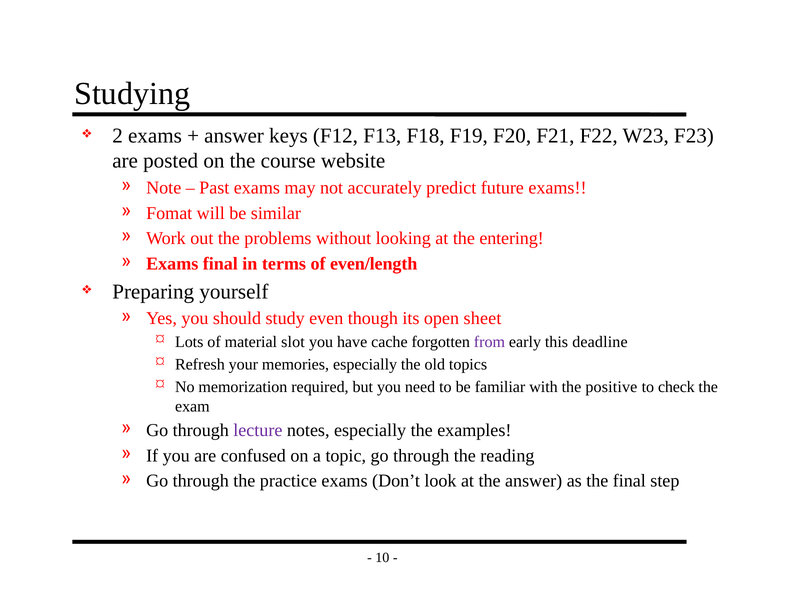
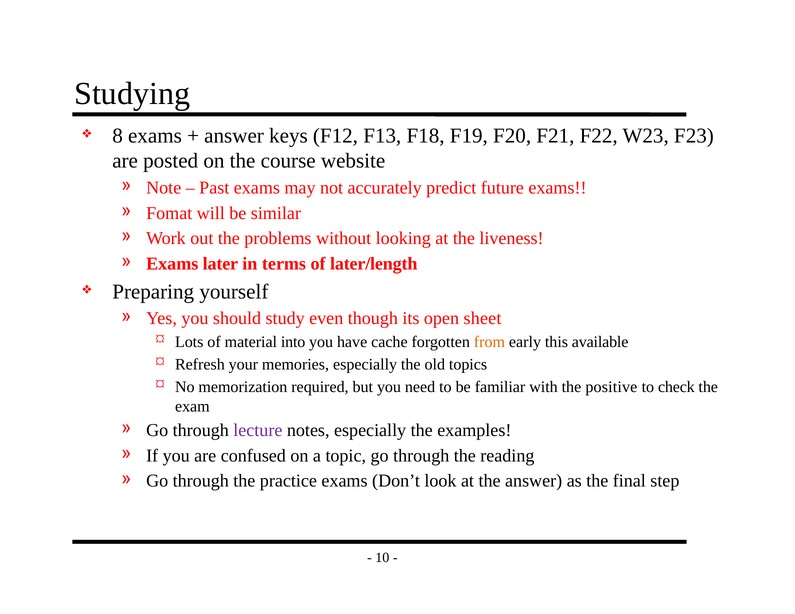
2: 2 -> 8 (118, 136)
entering: entering -> liveness (511, 239)
Exams final: final -> later (220, 264)
even/length: even/length -> later/length (374, 264)
slot: slot -> into (293, 342)
from colour: purple -> orange (489, 342)
deadline: deadline -> available (600, 342)
